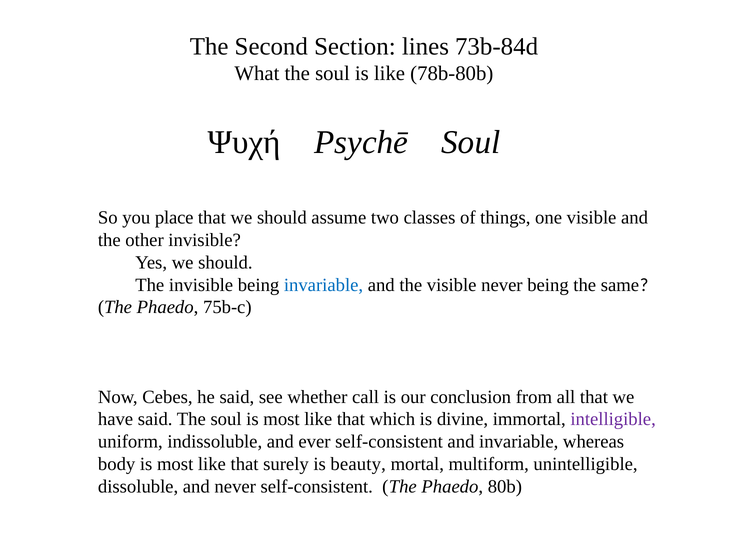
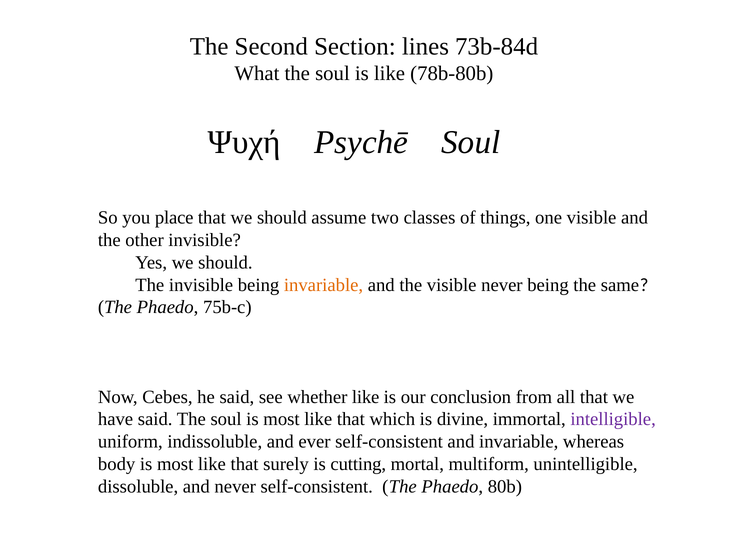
invariable colour: blue -> orange (324, 285)
whether call: call -> like (366, 397)
beauty: beauty -> cutting (358, 464)
